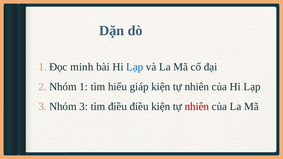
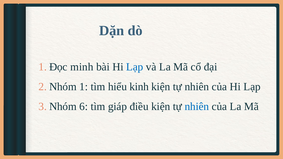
giáp: giáp -> kinh (139, 87)
3: 3 -> 6 (84, 107)
tìm điều: điều -> giáp (117, 107)
nhiên colour: red -> blue (197, 107)
